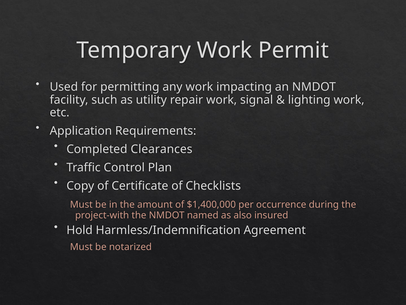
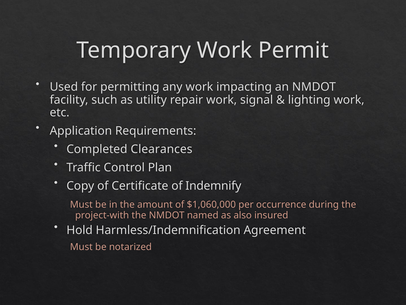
Checklists: Checklists -> Indemnify (213, 185)
$1,400,000: $1,400,000 -> $1,060,000 (211, 204)
